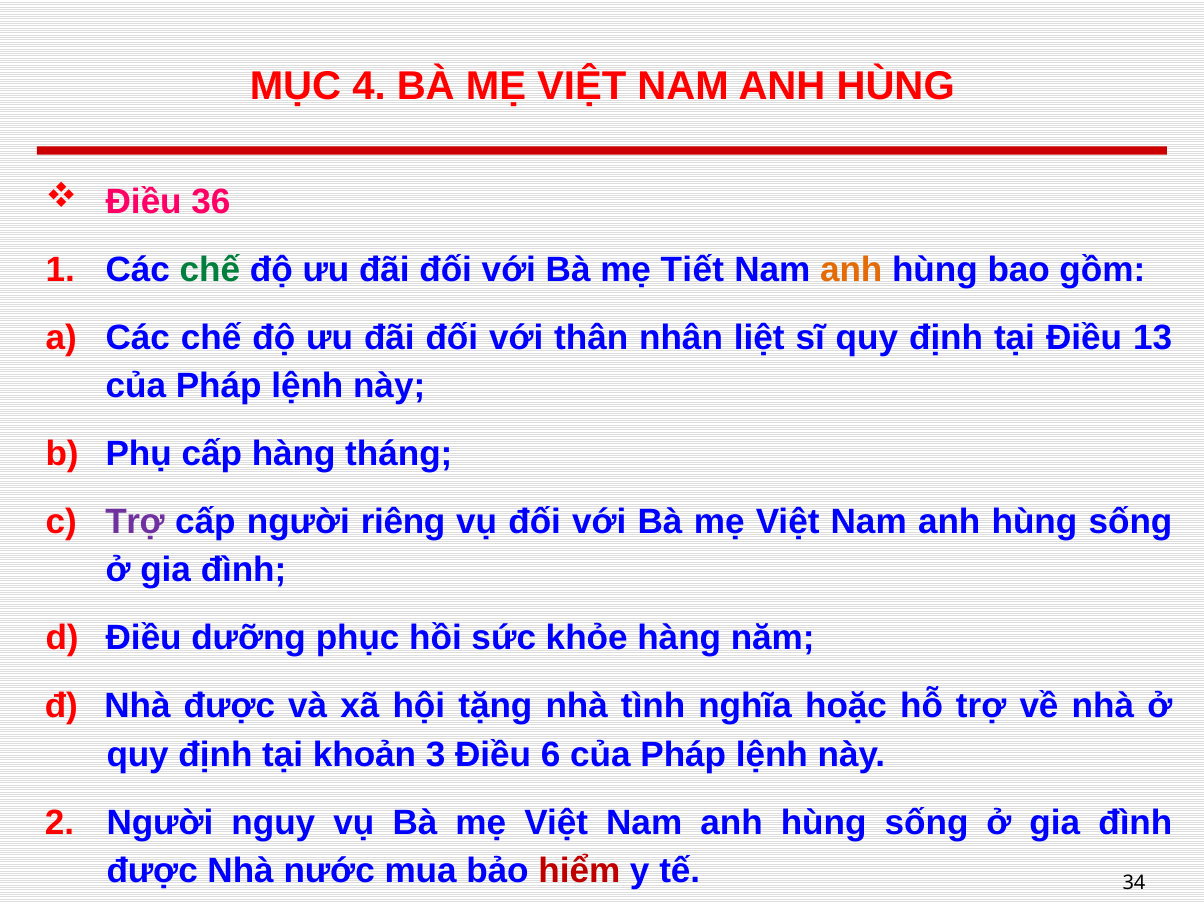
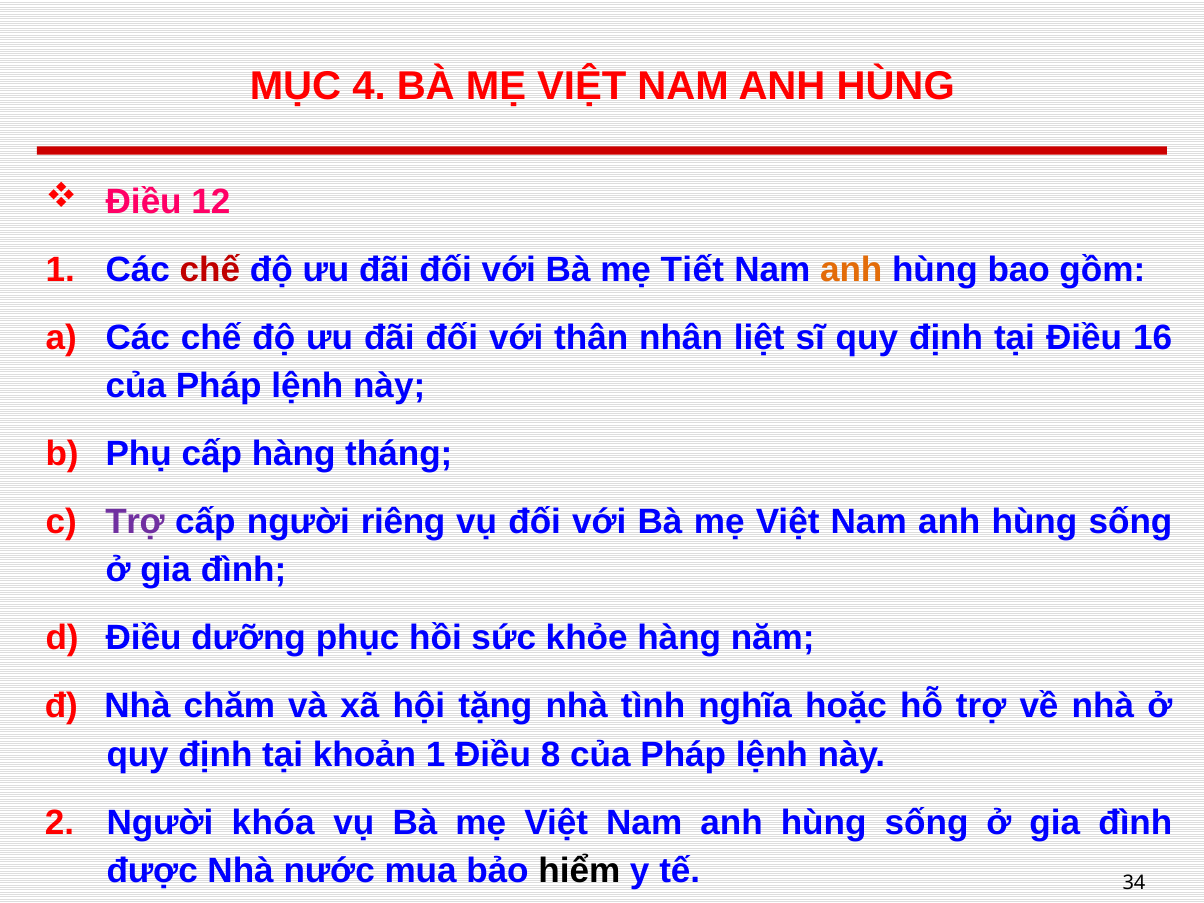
36: 36 -> 12 (211, 202)
chế colour: green -> red (210, 270)
13: 13 -> 16 (1153, 338)
Nhà được: được -> chăm (229, 706)
khoản 3: 3 -> 1 (436, 754)
6: 6 -> 8 (551, 754)
nguy: nguy -> khóa (273, 822)
hiểm colour: red -> black (579, 871)
